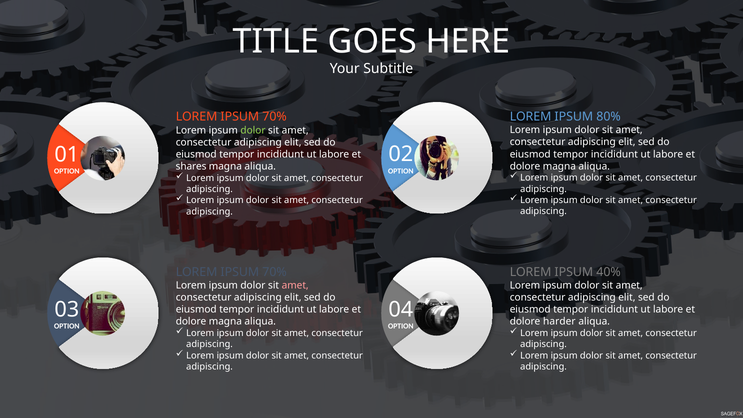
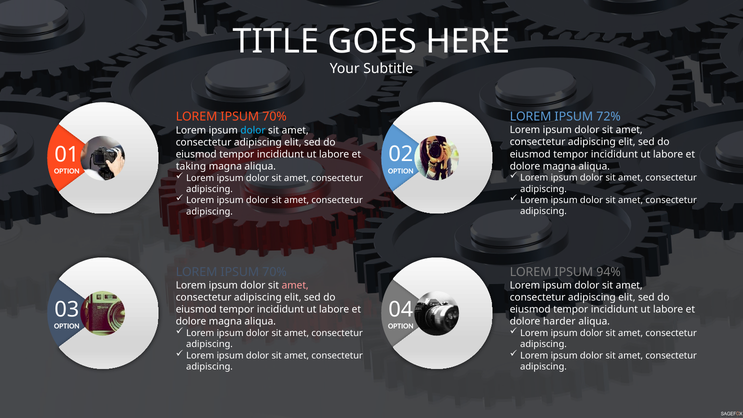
80%: 80% -> 72% (609, 117)
dolor colour: light green -> light blue (253, 130)
shares: shares -> taking (191, 166)
40%: 40% -> 94% (609, 272)
